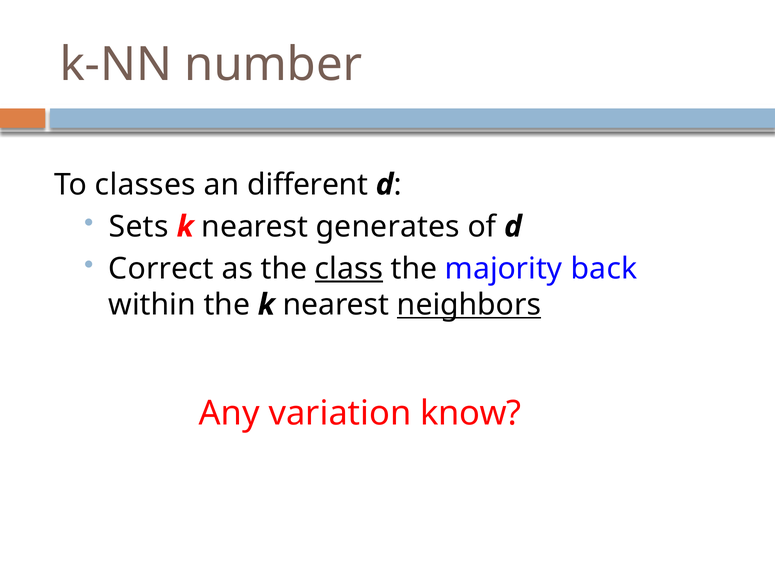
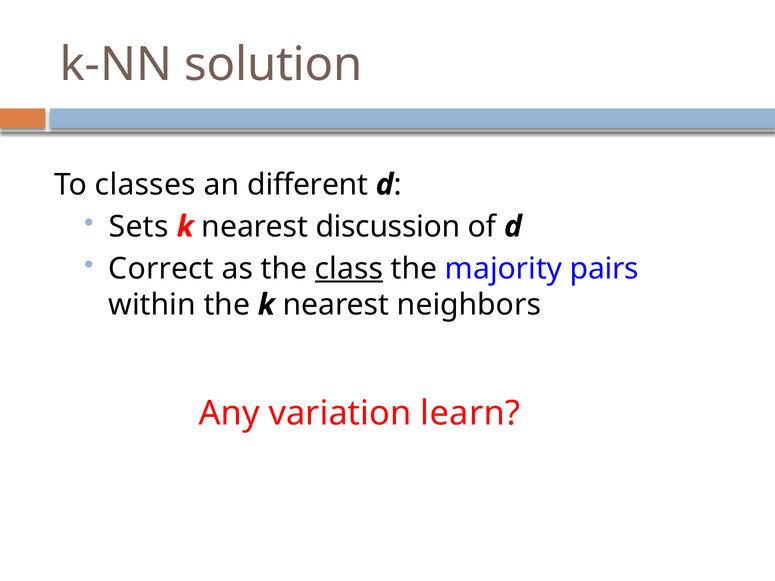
number: number -> solution (273, 65)
generates: generates -> discussion (388, 227)
back: back -> pairs (604, 269)
neighbors underline: present -> none (469, 305)
know: know -> learn (470, 414)
